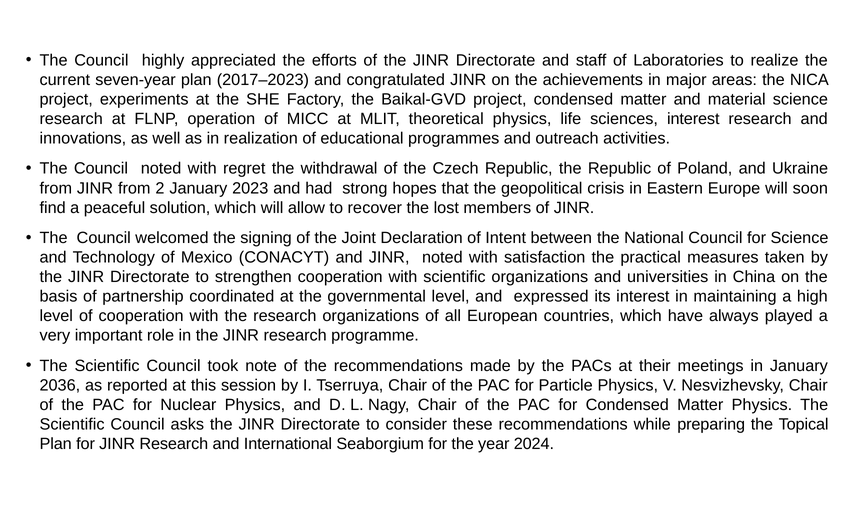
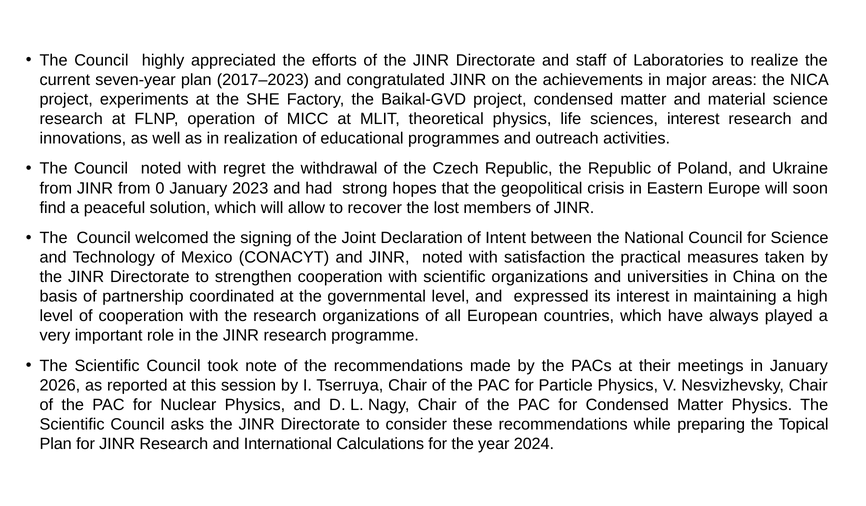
2: 2 -> 0 (160, 188)
2036: 2036 -> 2026 (60, 386)
Seaborgium: Seaborgium -> Calculations (380, 444)
